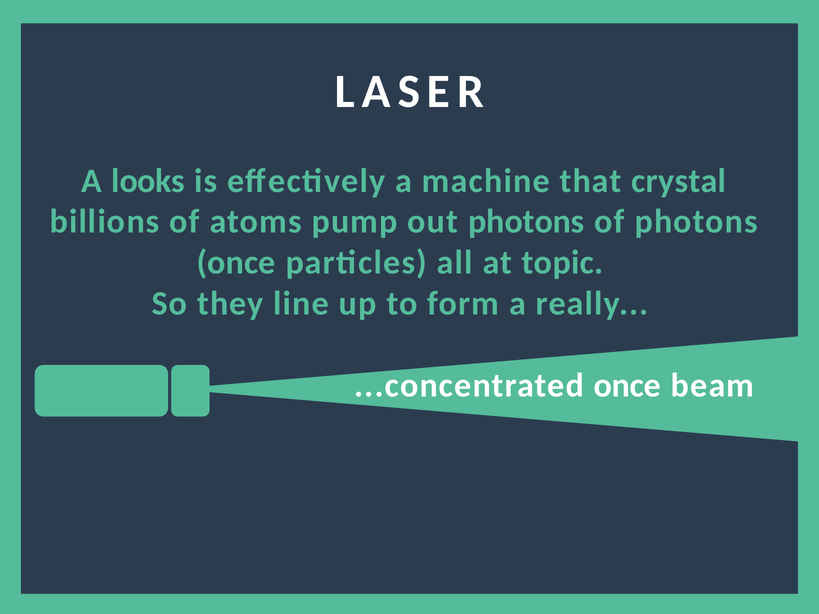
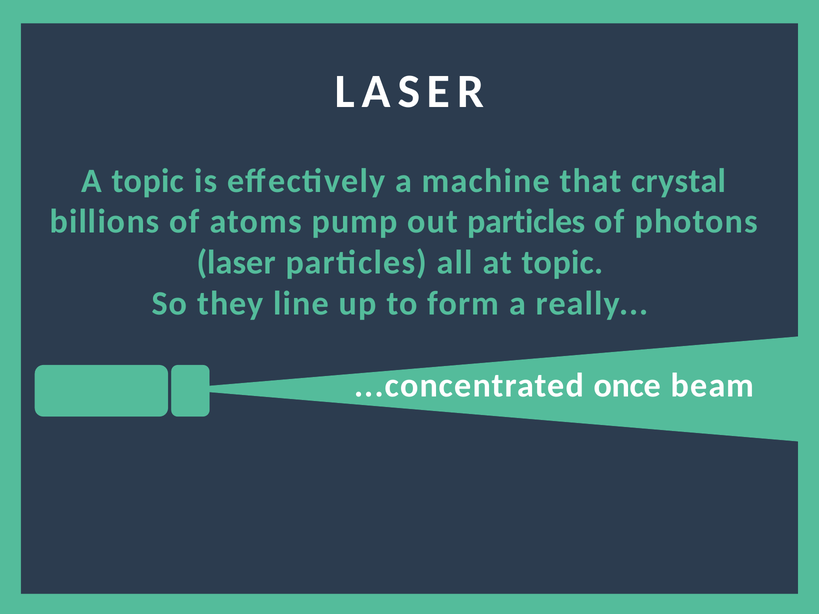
A looks: looks -> topic (148, 181)
out photons: photons -> particles (526, 222)
once: once -> laser (236, 263)
